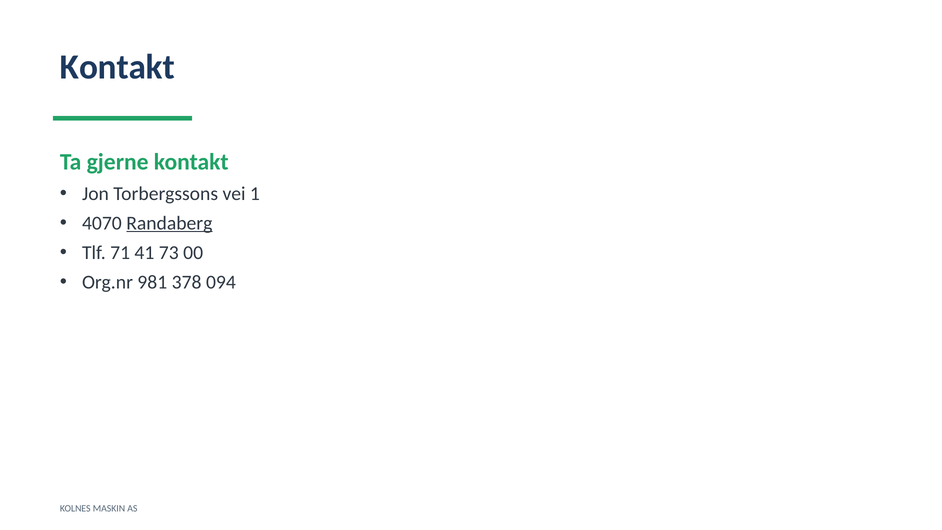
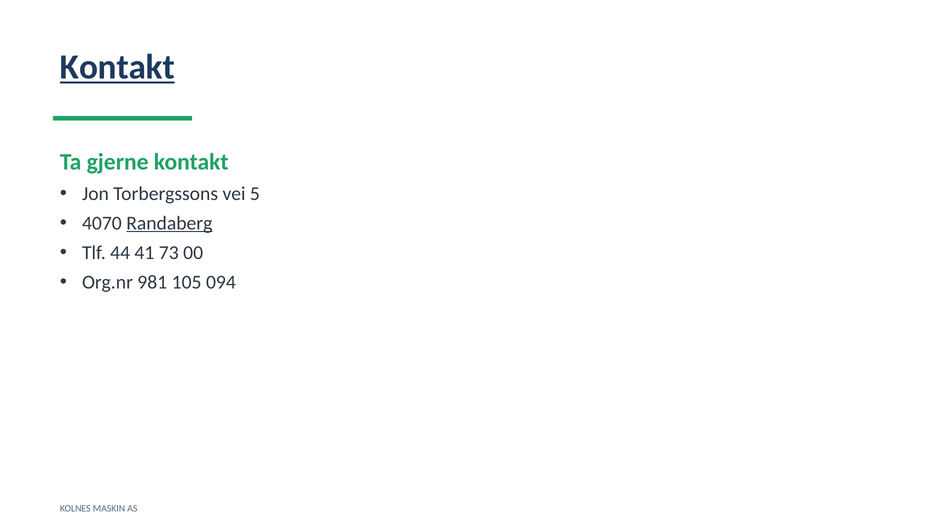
Kontakt underline: none -> present (117, 67)
1: 1 -> 5 (255, 194)
71: 71 -> 44 (120, 253)
378: 378 -> 105 (187, 282)
